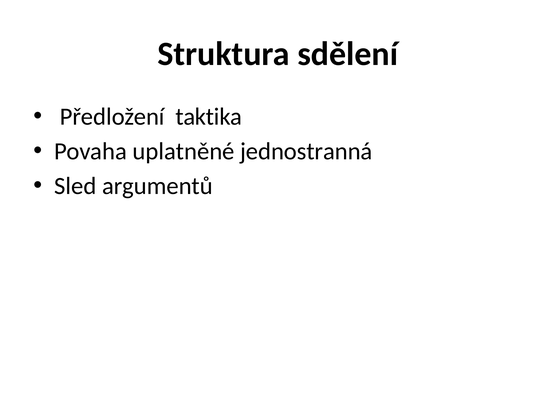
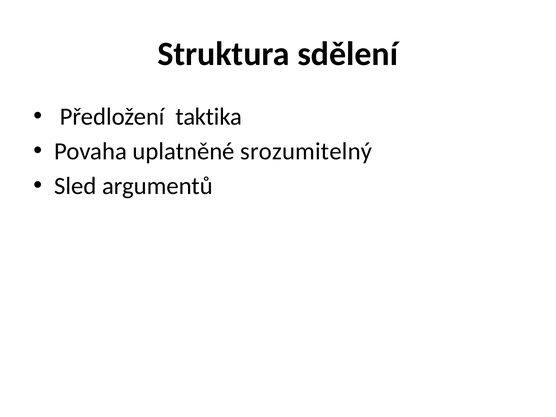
jednostranná: jednostranná -> srozumitelný (306, 151)
